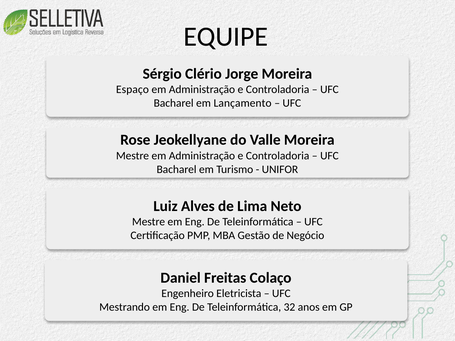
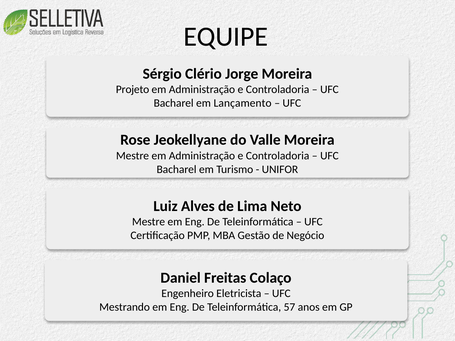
Espaço: Espaço -> Projeto (133, 89)
32: 32 -> 57 (289, 307)
